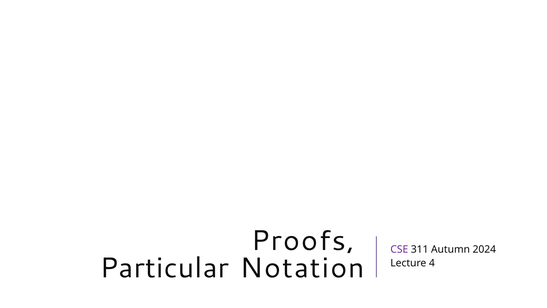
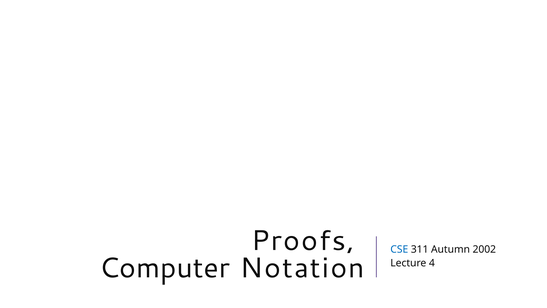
CSE colour: purple -> blue (399, 249)
2024: 2024 -> 2002 (484, 249)
Particular: Particular -> Computer (165, 268)
